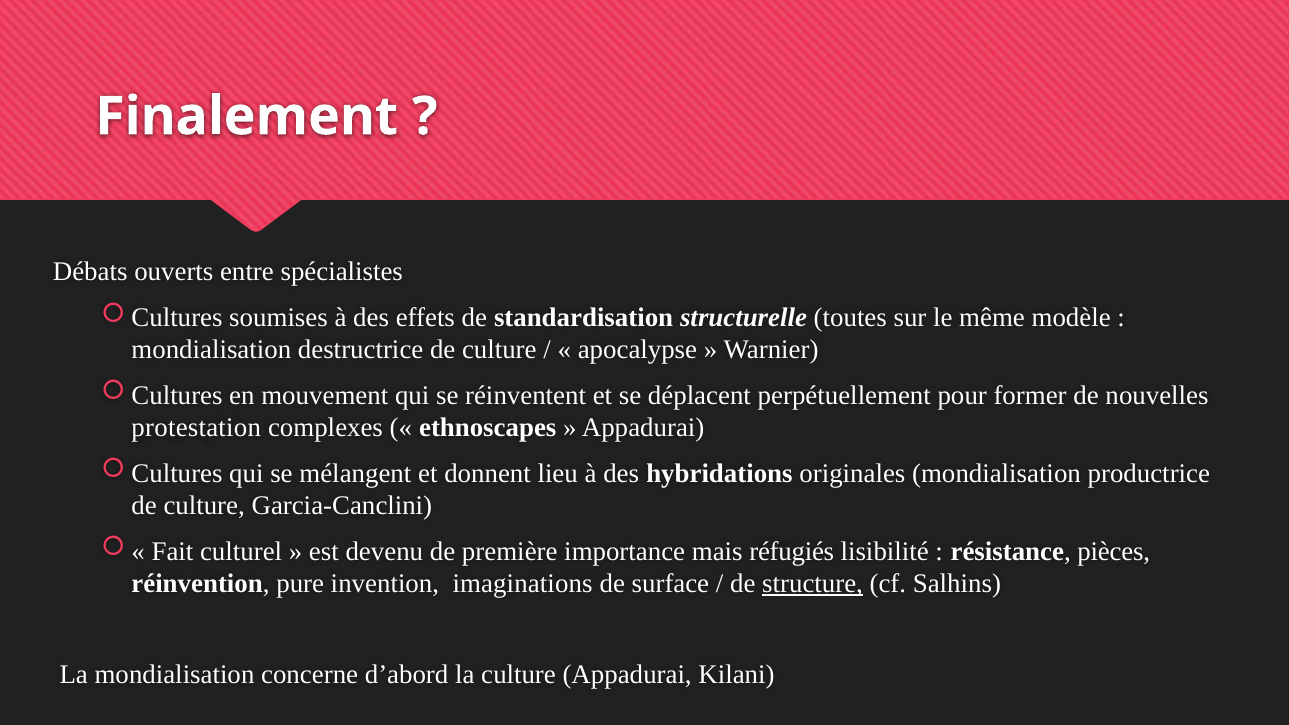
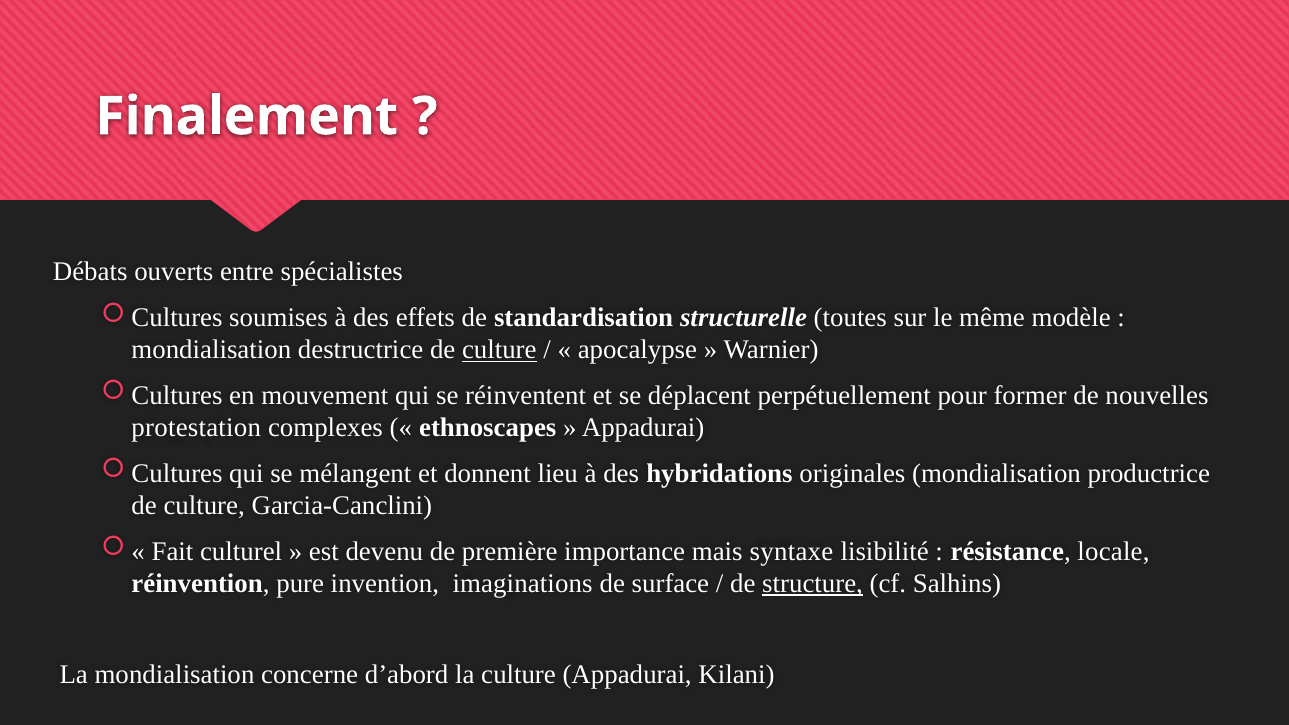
culture underline: none -> present (499, 350)
réfugiés: réfugiés -> syntaxe (792, 551)
pièces: pièces -> locale (1114, 551)
